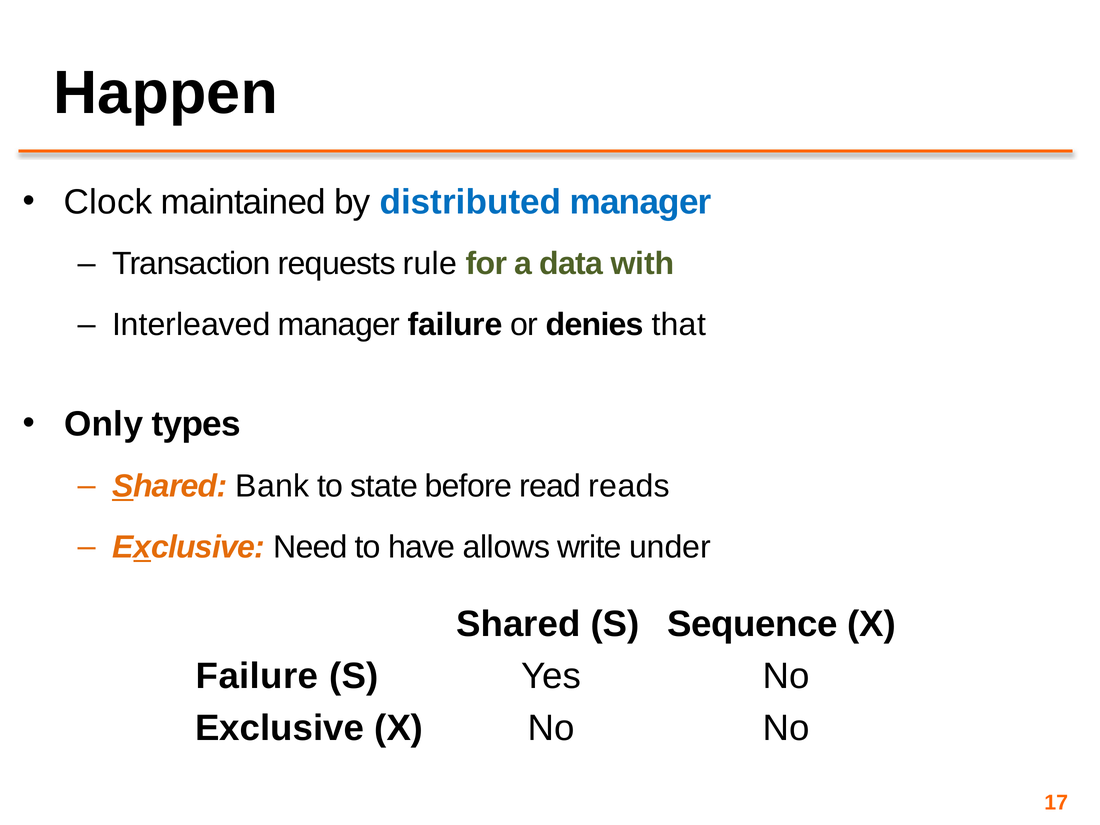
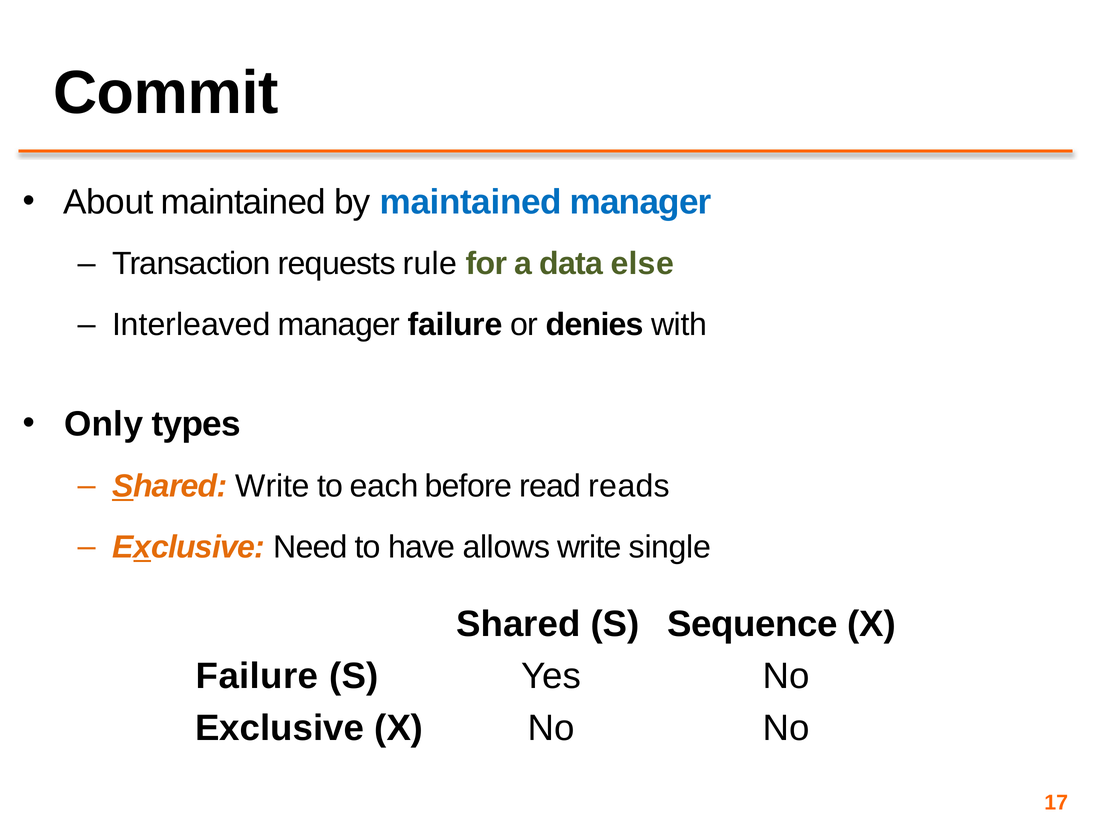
Happen: Happen -> Commit (166, 93)
Clock: Clock -> About (108, 202)
by distributed: distributed -> maintained (471, 202)
with: with -> else (642, 264)
that: that -> with (679, 325)
Shared Bank: Bank -> Write (273, 486)
state: state -> each (384, 486)
under: under -> single (670, 547)
